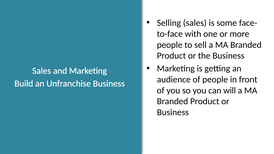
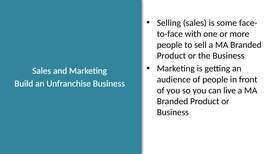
will: will -> live (230, 90)
